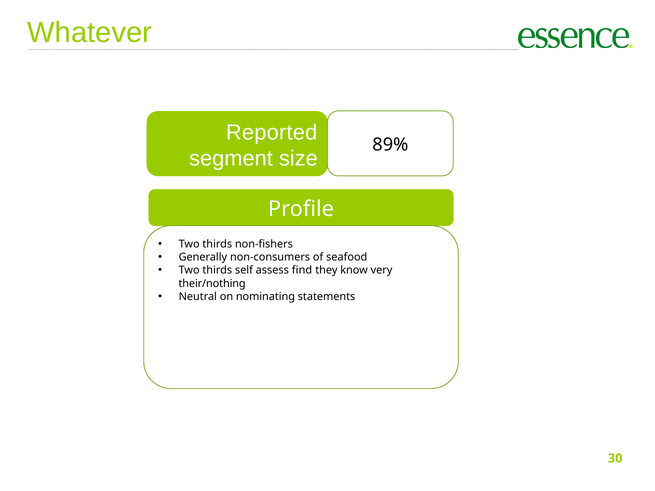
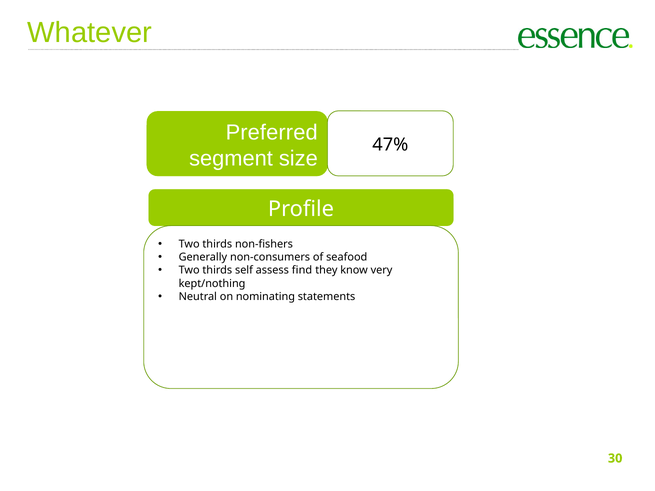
Reported: Reported -> Preferred (272, 133)
89%: 89% -> 47% (390, 145)
their/nothing: their/nothing -> kept/nothing (212, 284)
